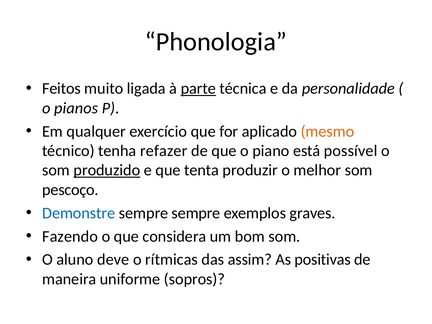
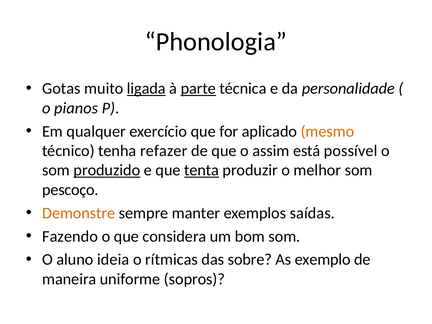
Feitos: Feitos -> Gotas (61, 89)
ligada underline: none -> present (146, 89)
piano: piano -> assim (271, 151)
tenta underline: none -> present (202, 170)
Demonstre colour: blue -> orange (79, 213)
sempre sempre: sempre -> manter (196, 213)
graves: graves -> saídas (312, 213)
deve: deve -> ideia (113, 260)
assim: assim -> sobre (250, 260)
positivas: positivas -> exemplo (323, 260)
